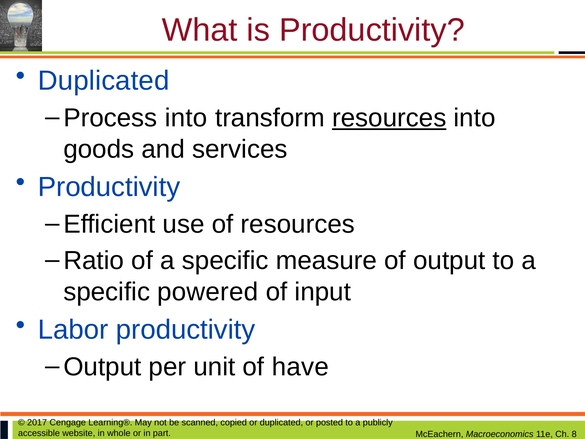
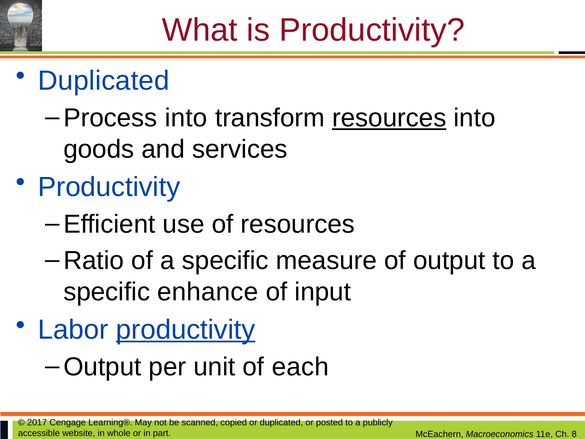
powered: powered -> enhance (208, 292)
productivity underline: none -> present (186, 330)
have: have -> each (300, 367)
